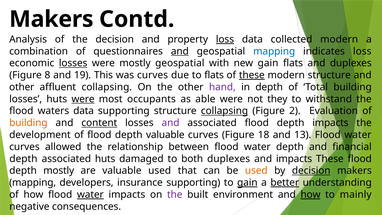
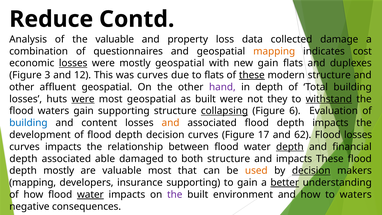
Makers: Makers -> Reduce (51, 19)
the decision: decision -> valuable (115, 39)
loss underline: present -> none (225, 39)
collected modern: modern -> damage (339, 39)
and underline: present -> none (180, 51)
mapping colour: blue -> orange (274, 51)
indicates loss: loss -> cost (362, 51)
8: 8 -> 3 (47, 75)
19: 19 -> 12 (83, 75)
affluent collapsing: collapsing -> geospatial (107, 87)
most occupants: occupants -> geospatial (151, 99)
as able: able -> built (205, 99)
withstand underline: none -> present (329, 99)
waters data: data -> gain (84, 111)
2: 2 -> 6 (295, 111)
building colour: orange -> blue (28, 123)
content underline: present -> none (99, 123)
and colour: purple -> orange (171, 123)
depth valuable: valuable -> decision (165, 135)
18: 18 -> 17 (264, 135)
13: 13 -> 62 (303, 135)
water: water -> losses (358, 135)
curves allowed: allowed -> impacts (63, 147)
depth underline: none -> present (290, 147)
associated huts: huts -> able (105, 159)
both duplexes: duplexes -> structure (229, 159)
valuable used: used -> most (160, 171)
gain underline: present -> none (247, 183)
how underline: present -> none (311, 194)
to mainly: mainly -> waters (356, 194)
